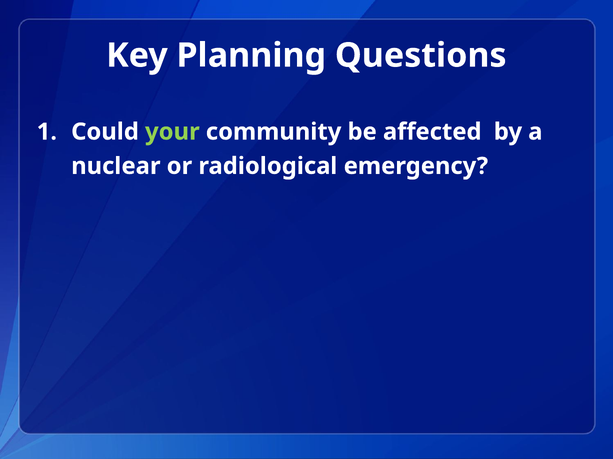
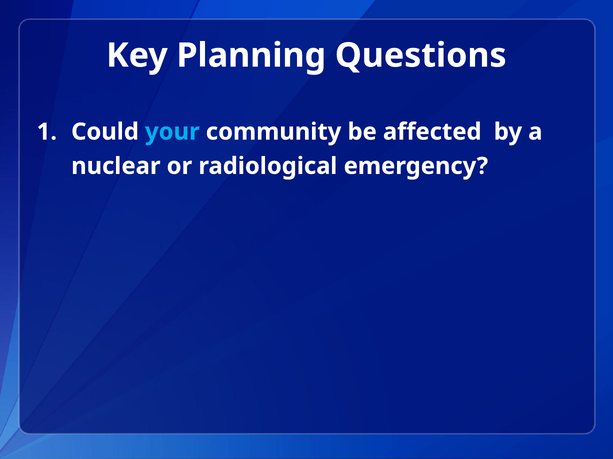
your colour: light green -> light blue (172, 132)
